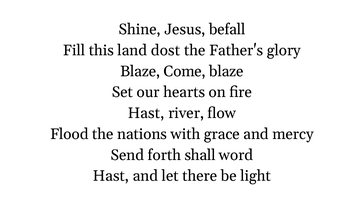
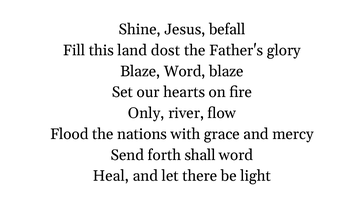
Blaze Come: Come -> Word (185, 71)
Hast: Hast -> Only (146, 113)
Hast: Hast -> Heal (111, 176)
